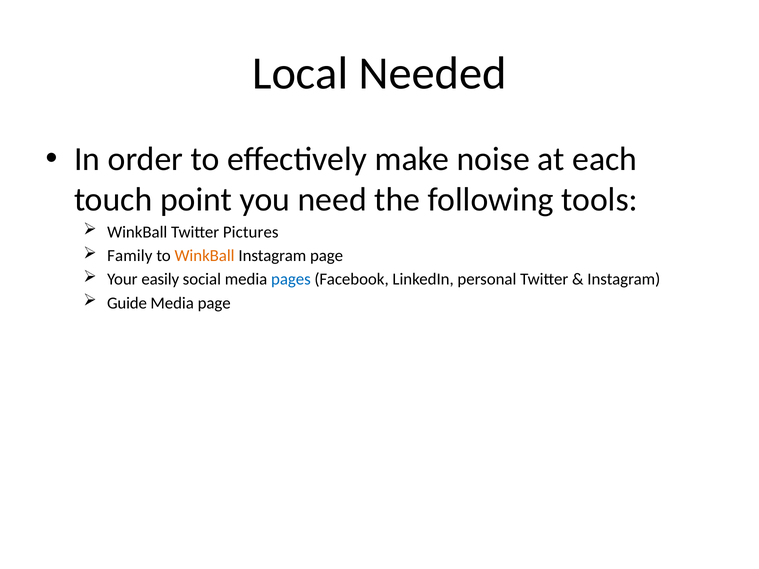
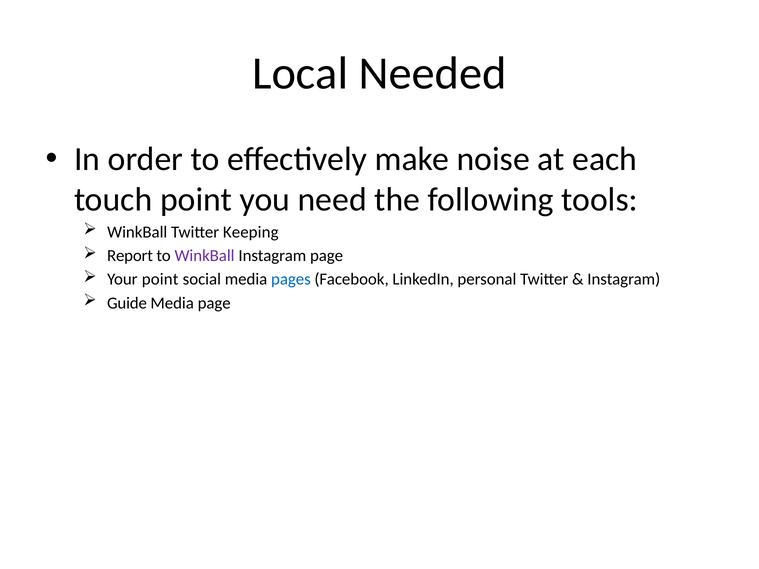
Pictures: Pictures -> Keeping (251, 232)
Family: Family -> Report (130, 256)
WinkBall colour: orange -> purple (205, 256)
Your easily: easily -> point (160, 279)
